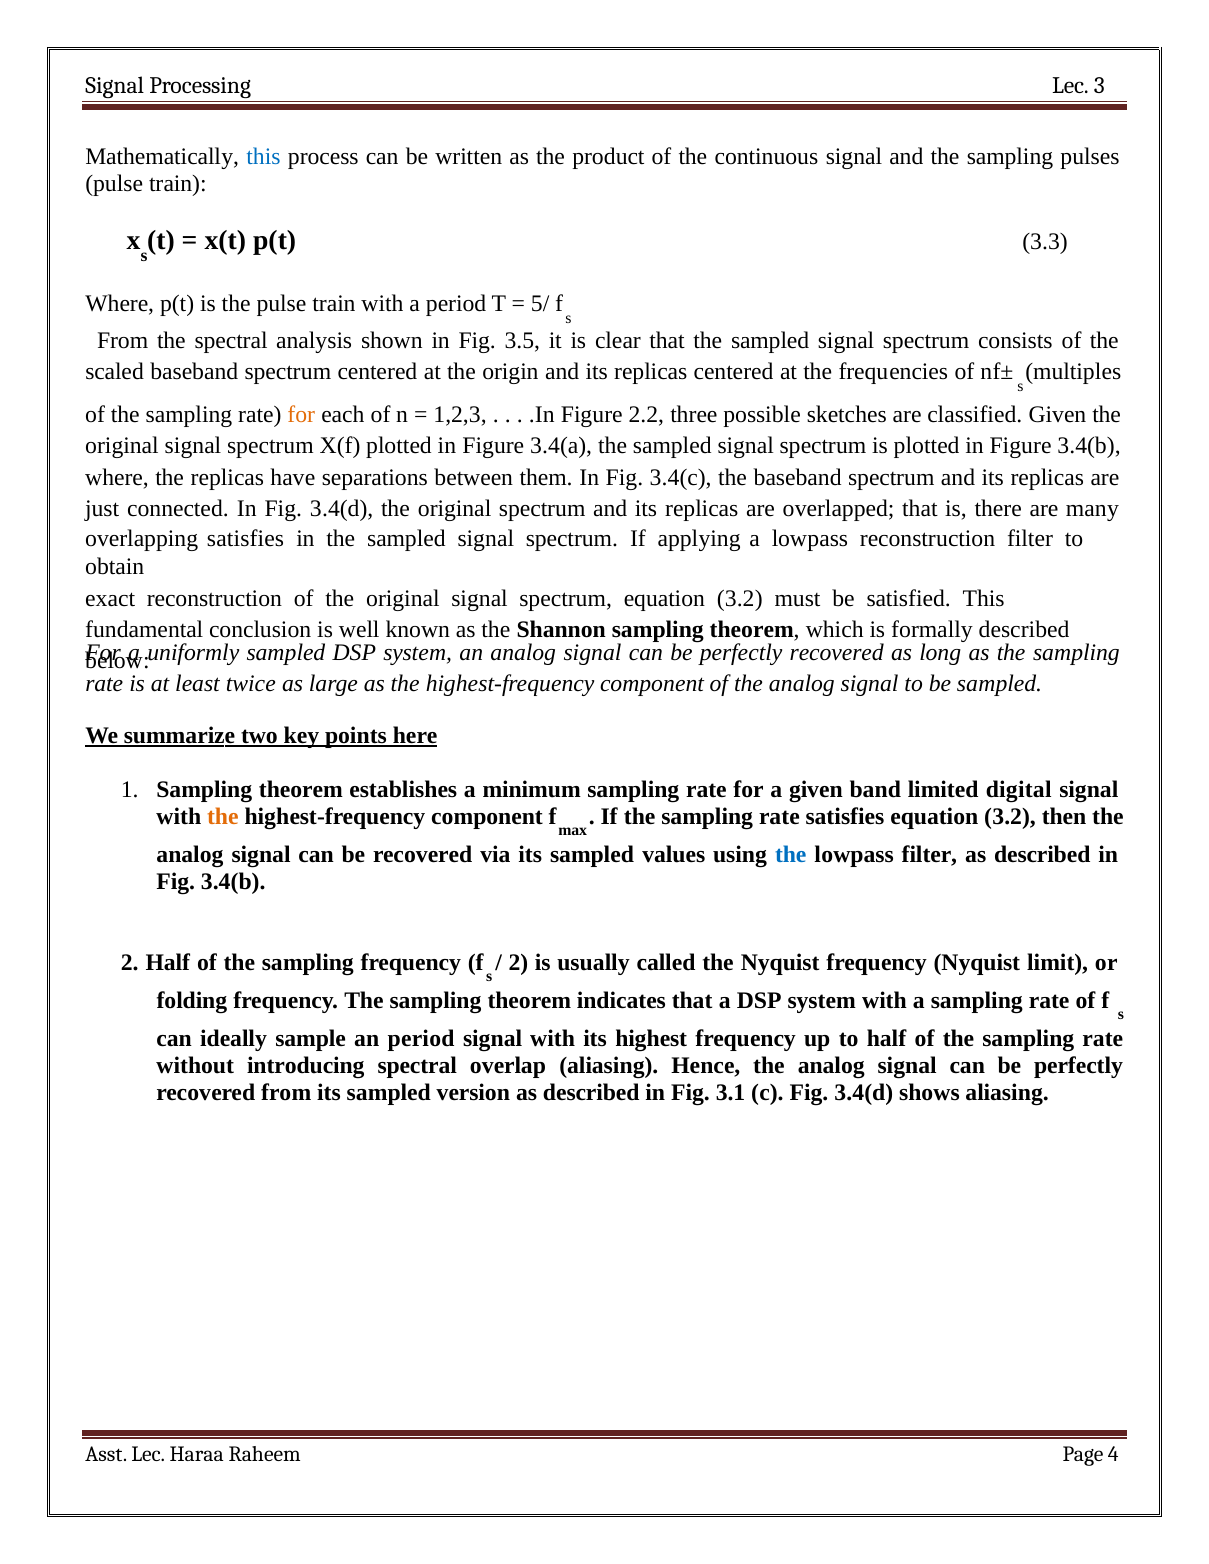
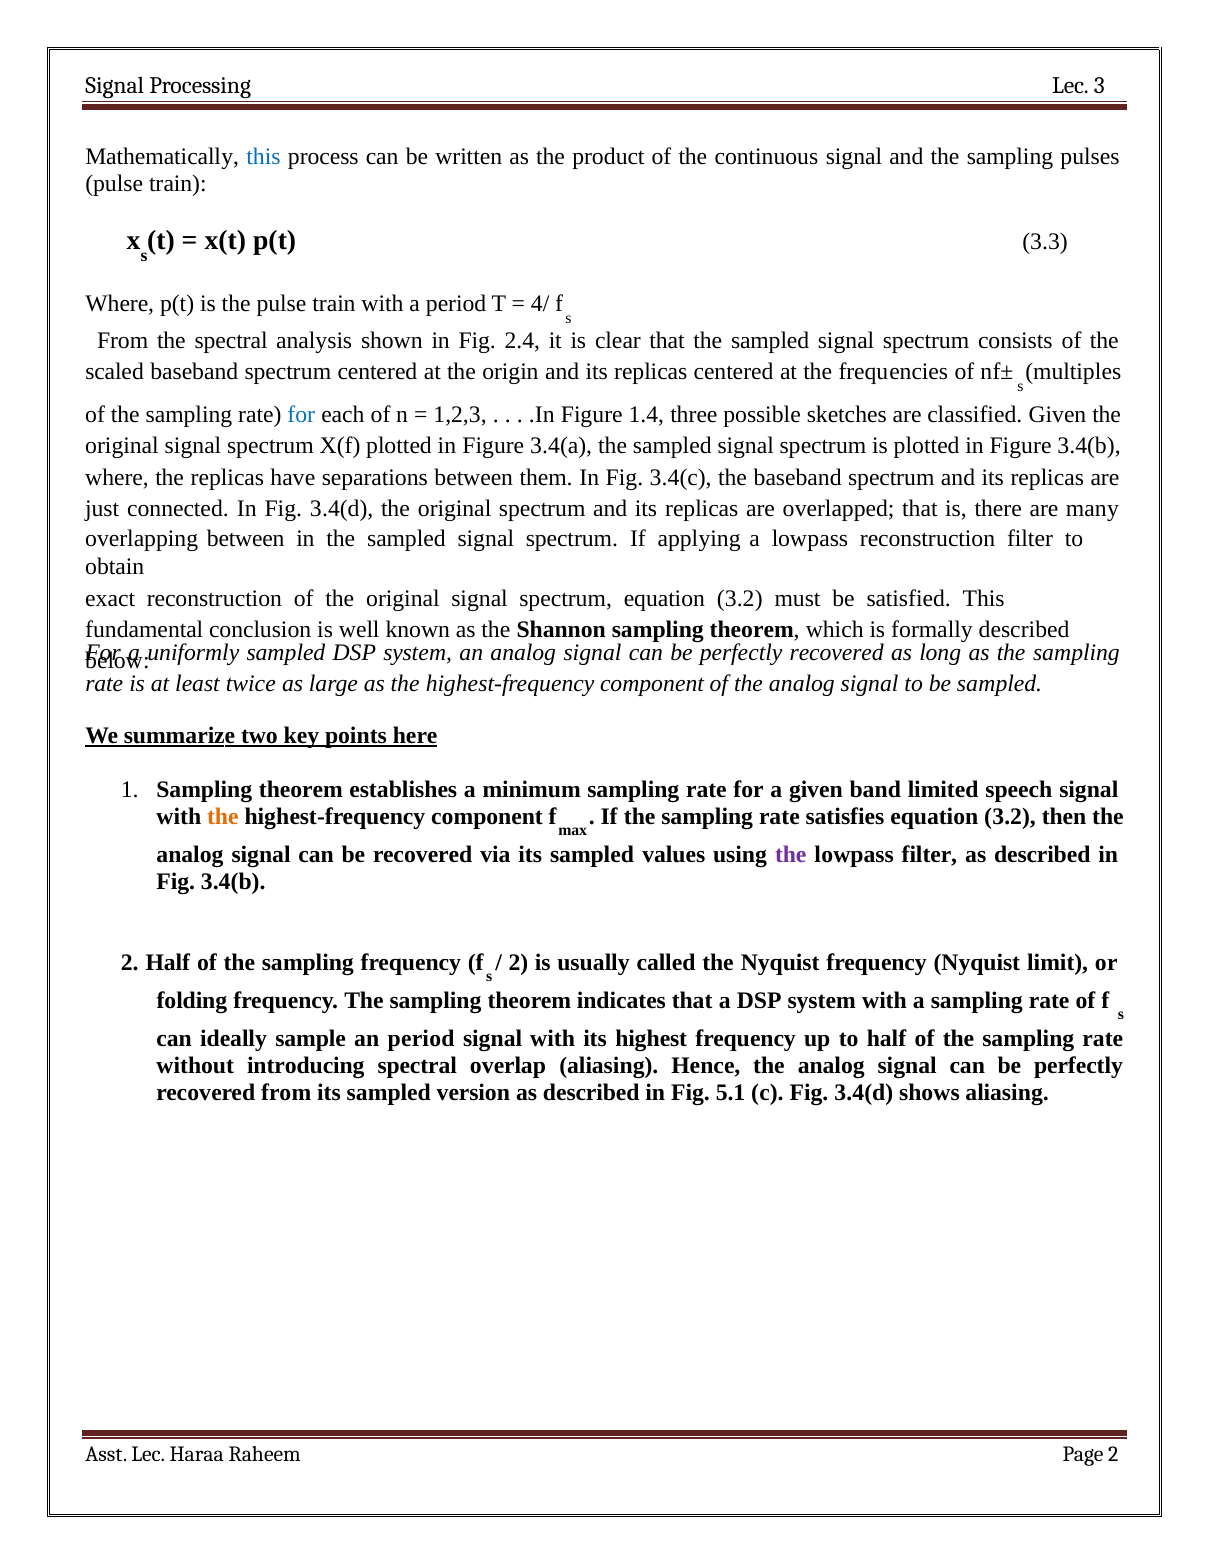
5/: 5/ -> 4/ (540, 304)
3.5: 3.5 -> 2.4 (522, 341)
for colour: orange -> blue (301, 415)
2.2: 2.2 -> 1.4 (646, 415)
overlapping satisfies: satisfies -> between (246, 539)
digital: digital -> speech (1019, 790)
the colour: blue -> purple (791, 855)
3.1: 3.1 -> 5.1 (731, 1093)
Page 4: 4 -> 2 (1113, 1455)
